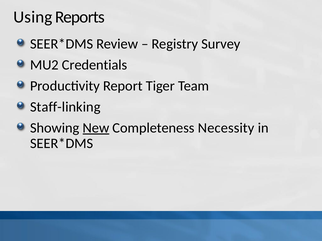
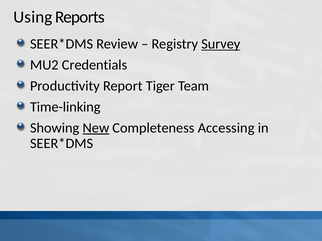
Survey underline: none -> present (221, 44)
Staff-linking: Staff-linking -> Time-linking (65, 107)
Necessity: Necessity -> Accessing (226, 128)
